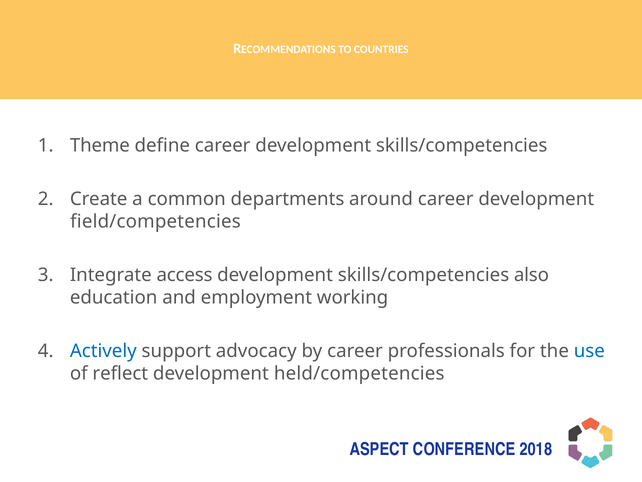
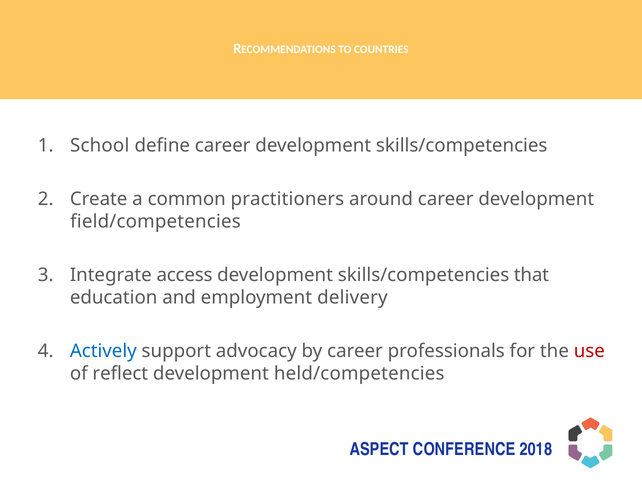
Theme: Theme -> School (100, 145)
departments: departments -> practitioners (287, 199)
also: also -> that (531, 275)
working: working -> delivery (352, 297)
use colour: blue -> red (589, 351)
